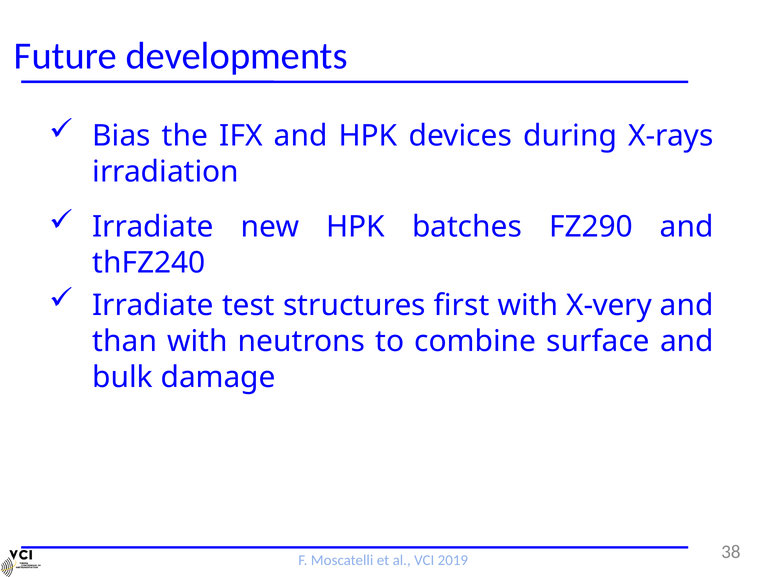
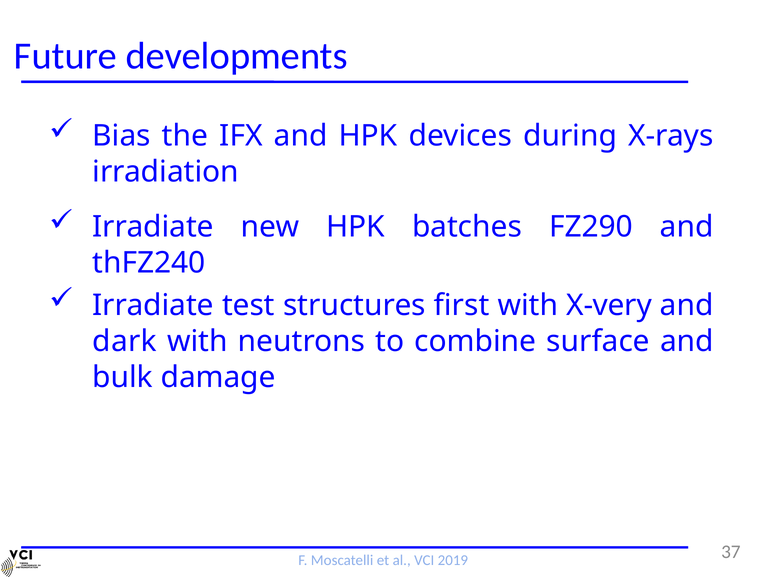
than: than -> dark (125, 342)
38: 38 -> 37 (731, 552)
